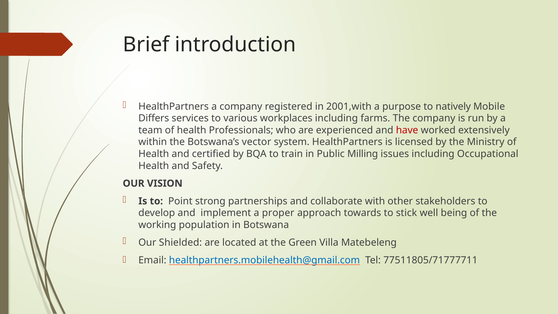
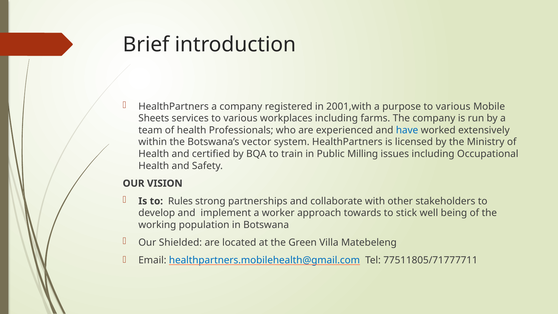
purpose to natively: natively -> various (453, 106)
Differs: Differs -> Sheets (154, 118)
have colour: red -> blue (407, 130)
Point: Point -> Rules (180, 201)
proper: proper -> worker (278, 213)
